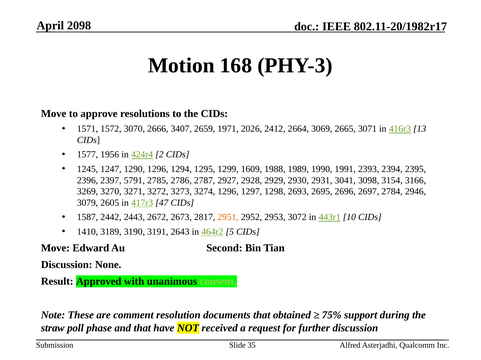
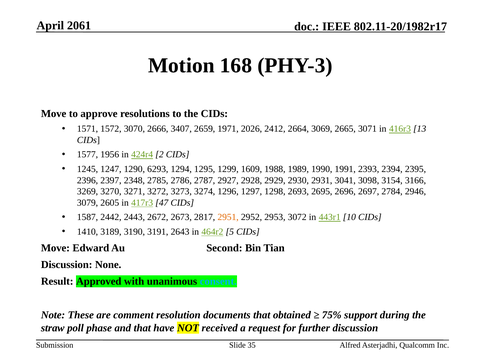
2098: 2098 -> 2061 (79, 25)
1290 1296: 1296 -> 6293 (158, 169)
5791: 5791 -> 2348 (134, 181)
consent colour: light green -> light blue (218, 282)
